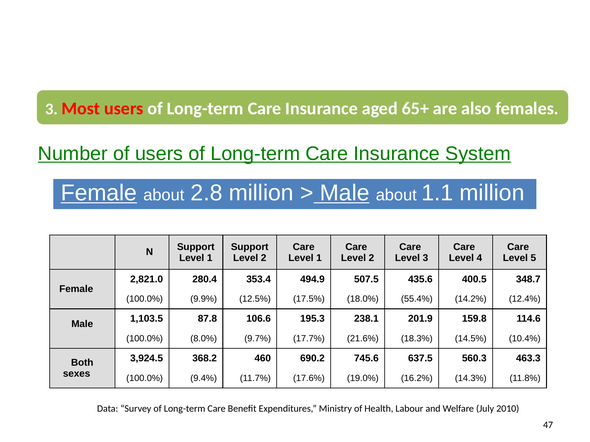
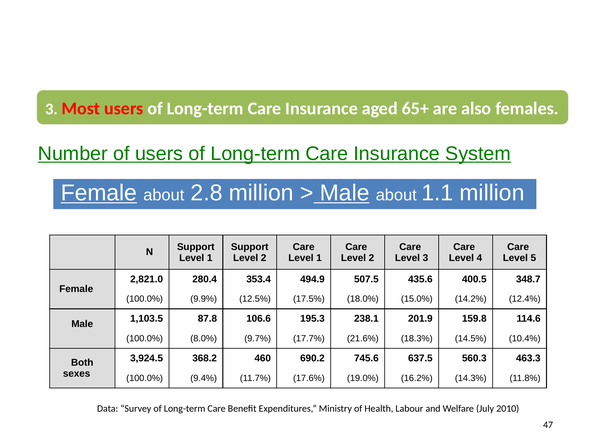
55.4%: 55.4% -> 15.0% (417, 299)
